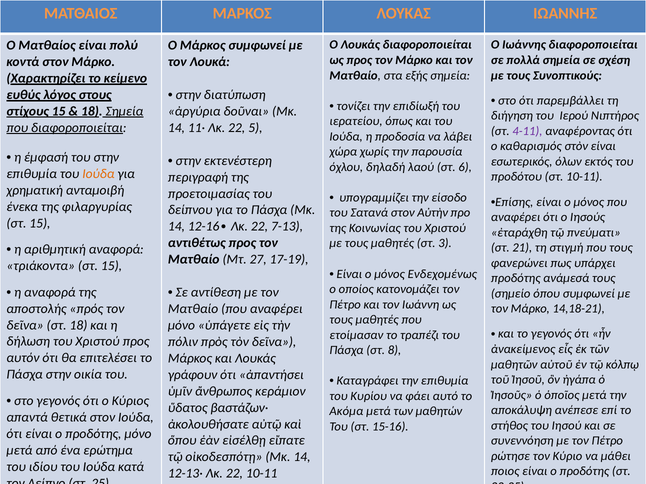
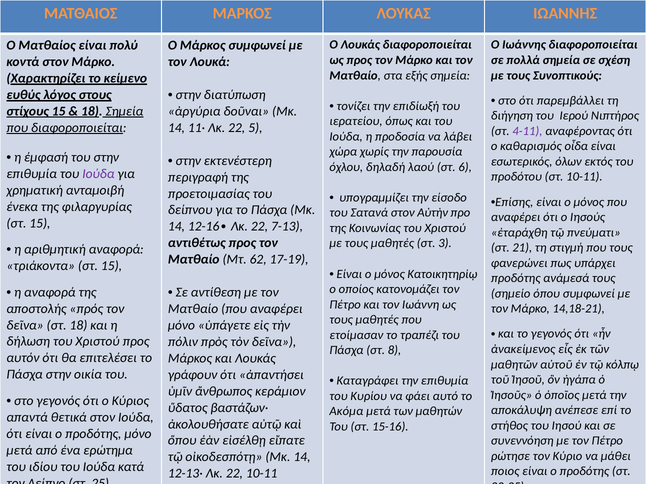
στὸν: στὸν -> οἶδα (576, 146)
Ιούδα colour: orange -> purple (98, 174)
27: 27 -> 62 (258, 260)
Ενδεχομένως: Ενδεχομένως -> Κατοικητηρίῳ (442, 274)
